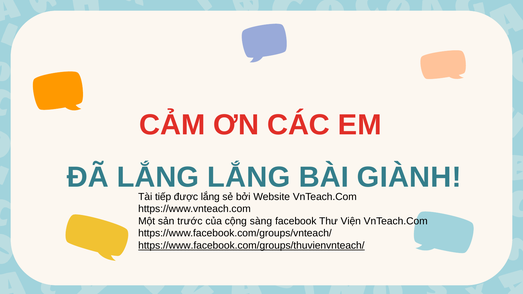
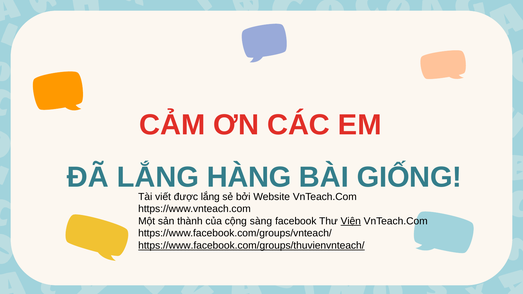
LẮNG LẮNG: LẮNG -> HÀNG (249, 177)
GIÀNH: GIÀNH -> GIỐNG (409, 177)
tiếp: tiếp -> viết (163, 197)
trước: trước -> thành (190, 221)
Viện underline: none -> present (351, 221)
